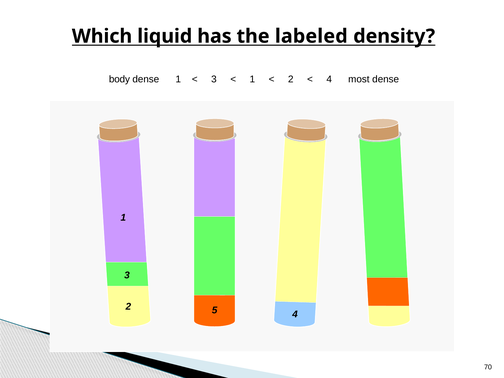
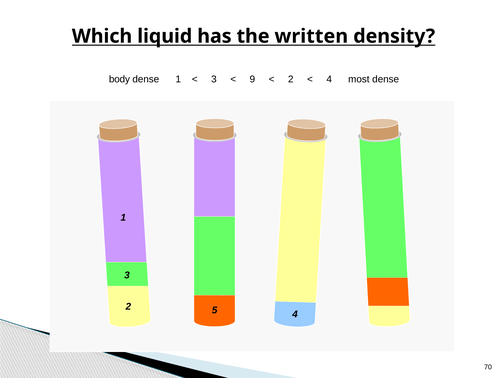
labeled: labeled -> written (311, 36)
1: 1 -> 9 (252, 79)
